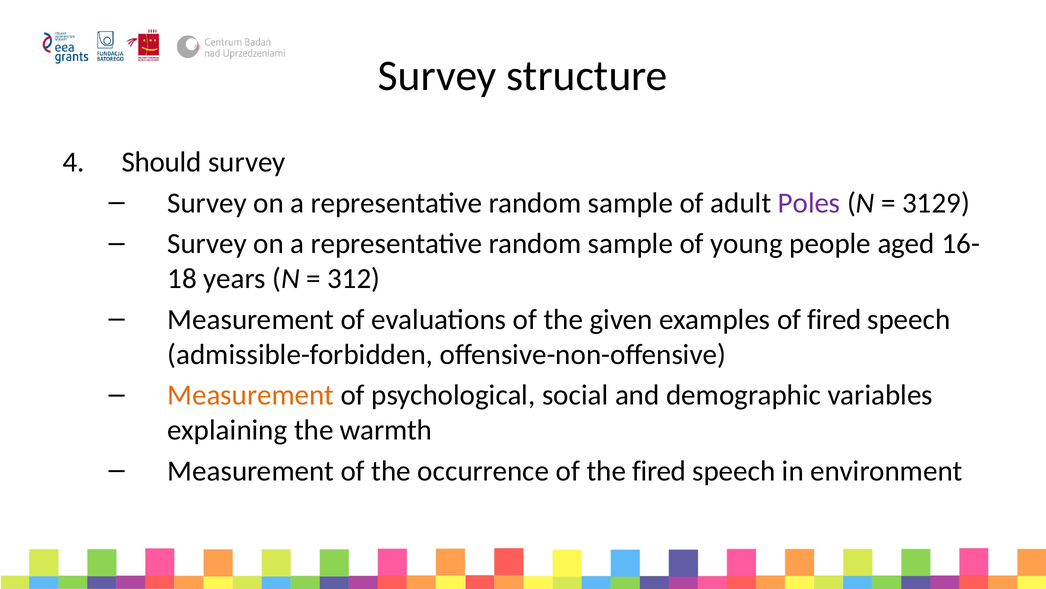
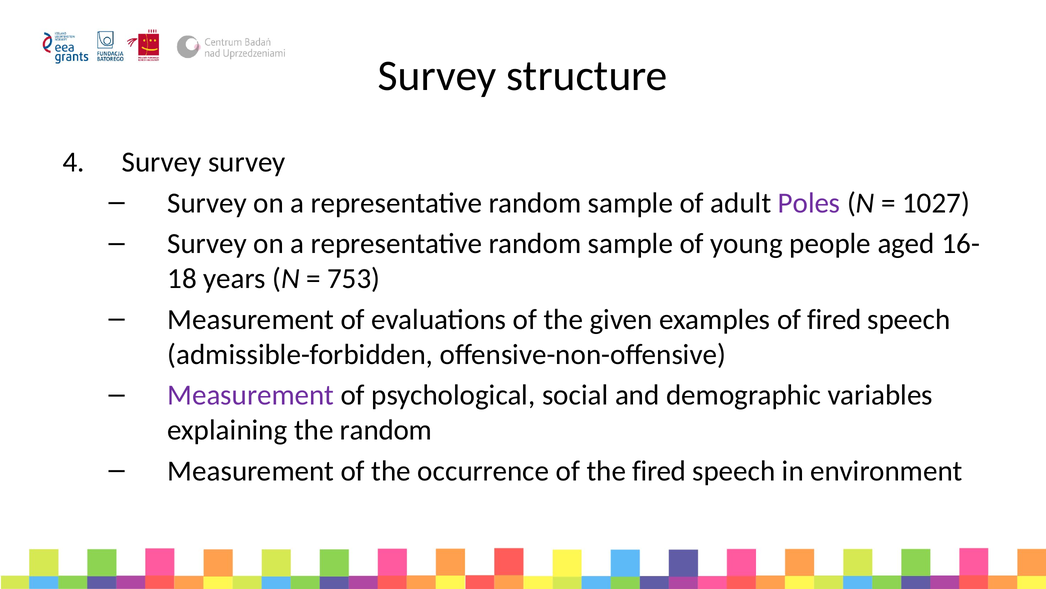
Should: Should -> Survey (161, 162)
3129: 3129 -> 1027 (936, 203)
312: 312 -> 753 (354, 278)
Measurement colour: orange -> purple (251, 395)
the warmth: warmth -> random (386, 430)
